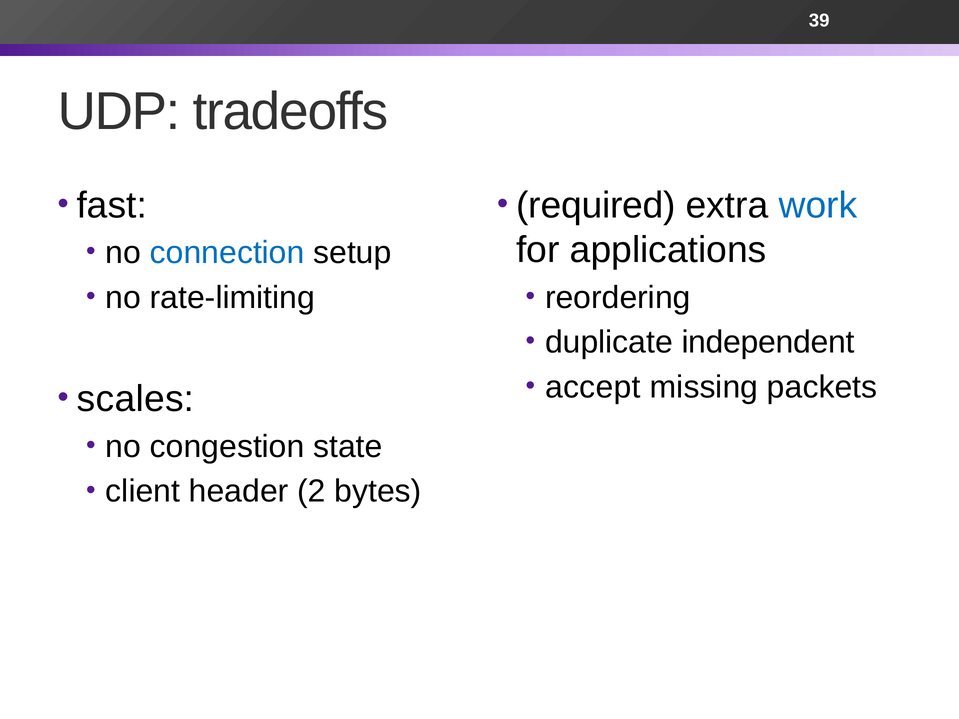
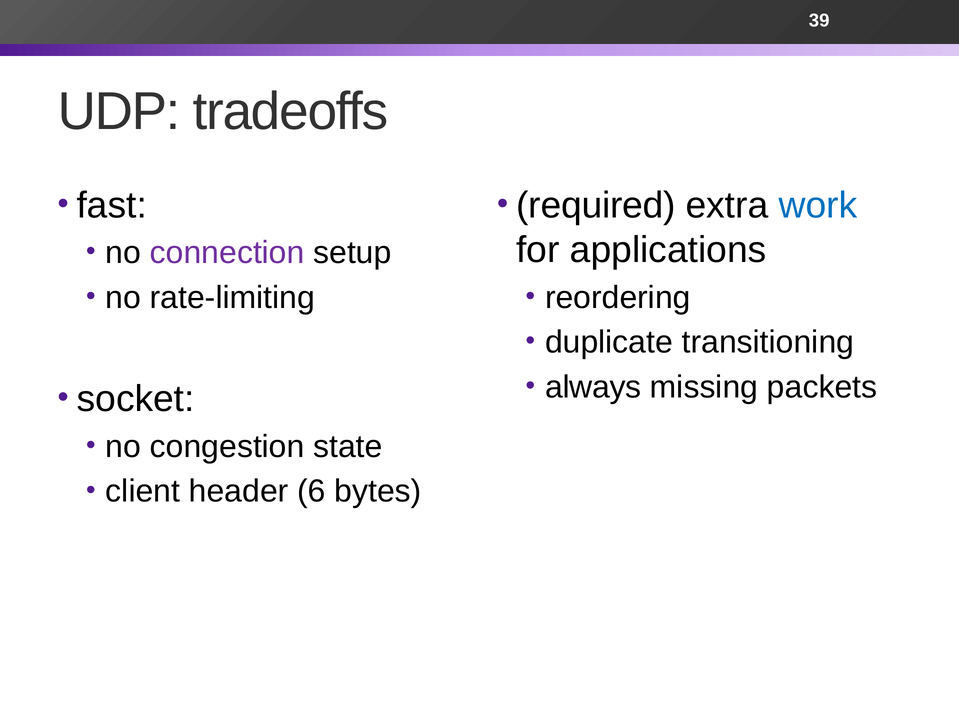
connection colour: blue -> purple (227, 253)
independent: independent -> transitioning (768, 342)
accept: accept -> always (593, 387)
scales: scales -> socket (136, 399)
2: 2 -> 6 (311, 492)
